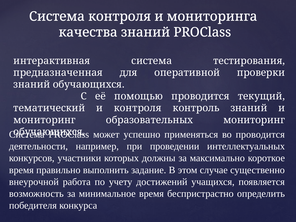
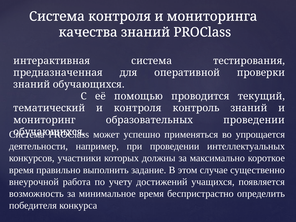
образовательных мониторинг: мониторинг -> проведении (254, 120)
во проводится: проводится -> упрощается (260, 134)
